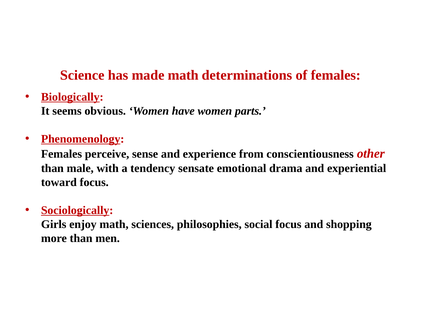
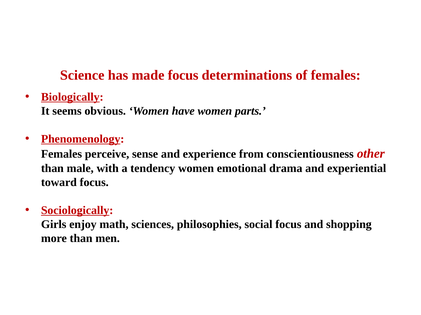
made math: math -> focus (183, 75)
tendency sensate: sensate -> women (196, 169)
